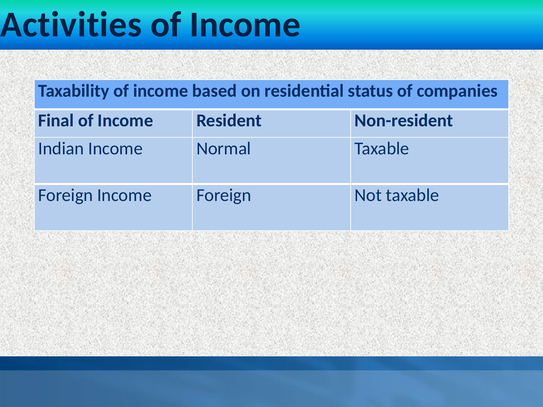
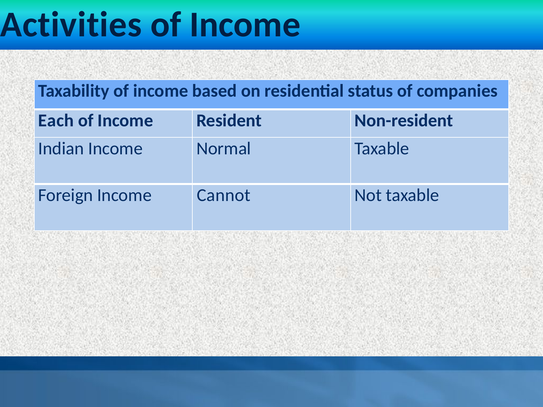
Final: Final -> Each (56, 121)
Income Foreign: Foreign -> Cannot (224, 195)
